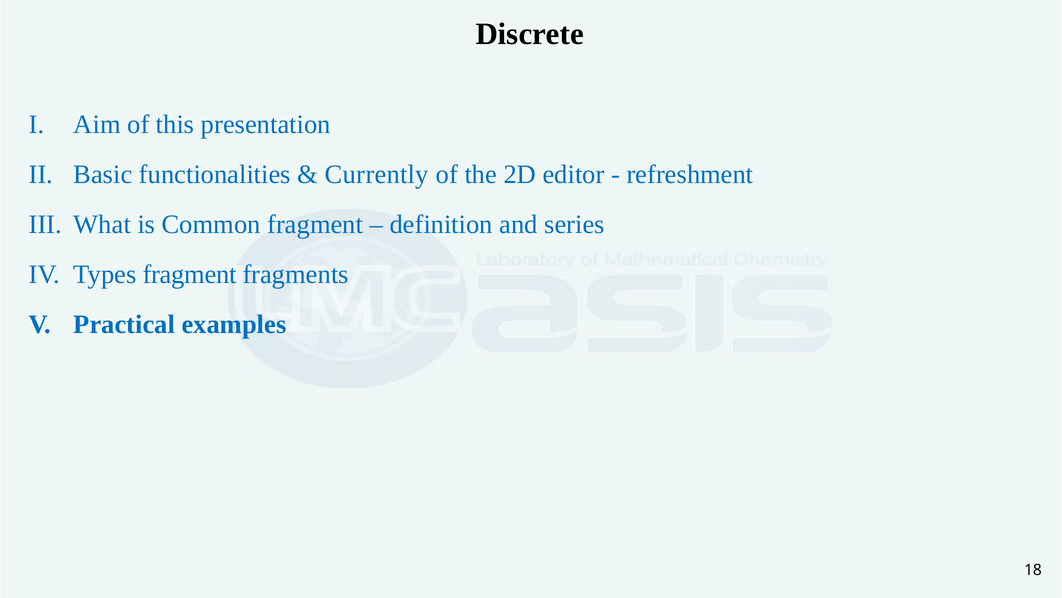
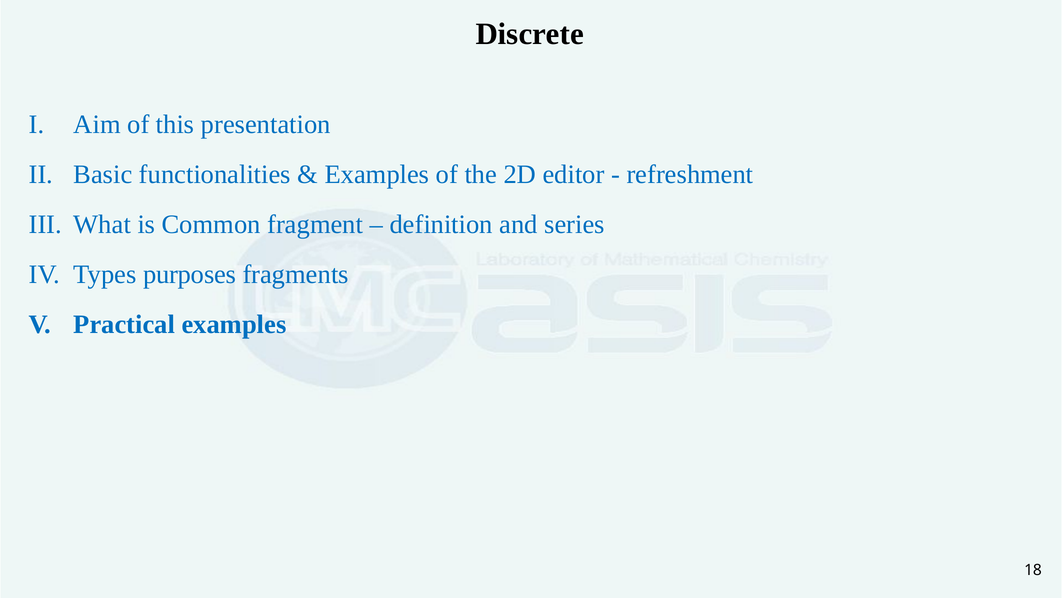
Currently: Currently -> Examples (377, 174)
Types fragment: fragment -> purposes (190, 274)
